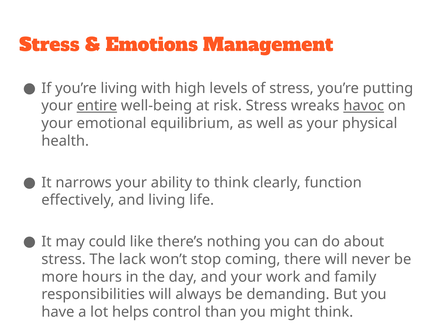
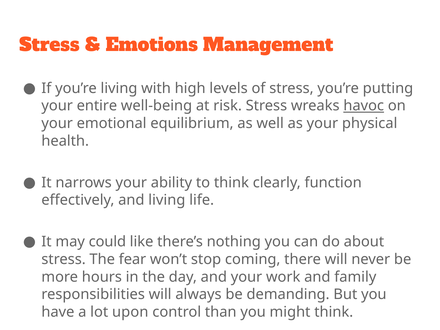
entire underline: present -> none (97, 106)
lack: lack -> fear (133, 259)
helps: helps -> upon (130, 312)
